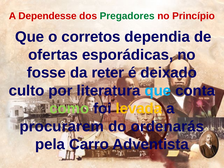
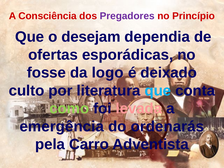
Dependesse: Dependesse -> Consciência (48, 16)
Pregadores colour: green -> purple (127, 16)
corretos: corretos -> desejam (91, 37)
reter: reter -> logo (108, 73)
levada colour: yellow -> pink (139, 109)
procurarem: procurarem -> emergência (62, 126)
